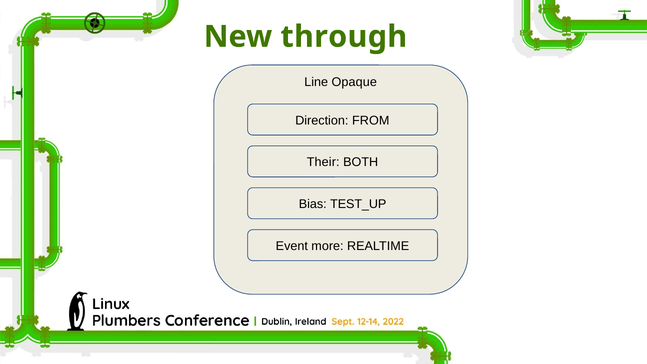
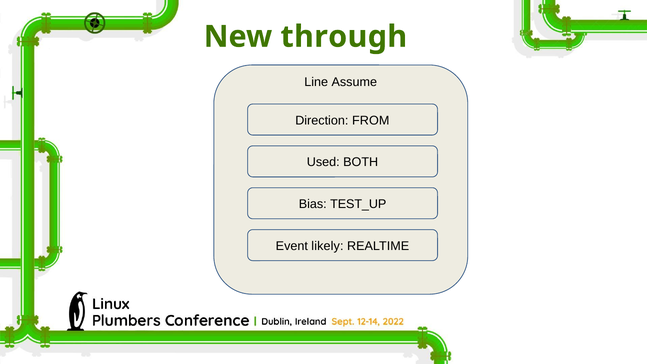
Opaque: Opaque -> Assume (354, 82)
Their: Their -> Used (323, 162)
more: more -> likely (327, 246)
